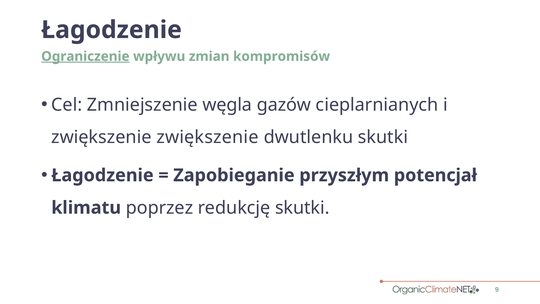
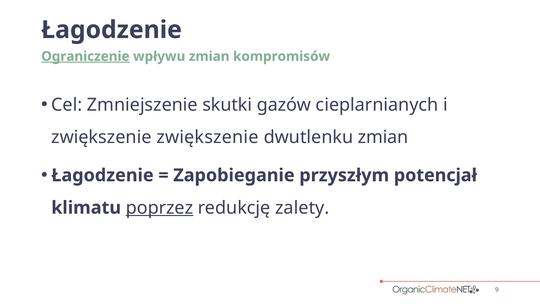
węgla: węgla -> skutki (227, 105)
dwutlenku skutki: skutki -> zmian (383, 137)
poprzez underline: none -> present (160, 208)
redukcję skutki: skutki -> zalety (302, 208)
